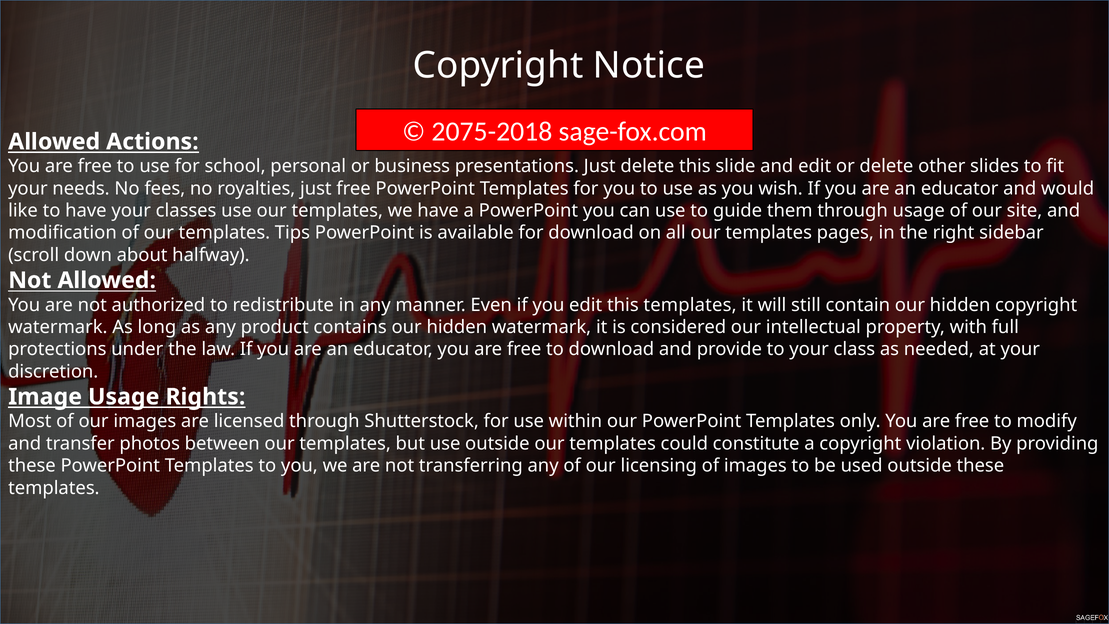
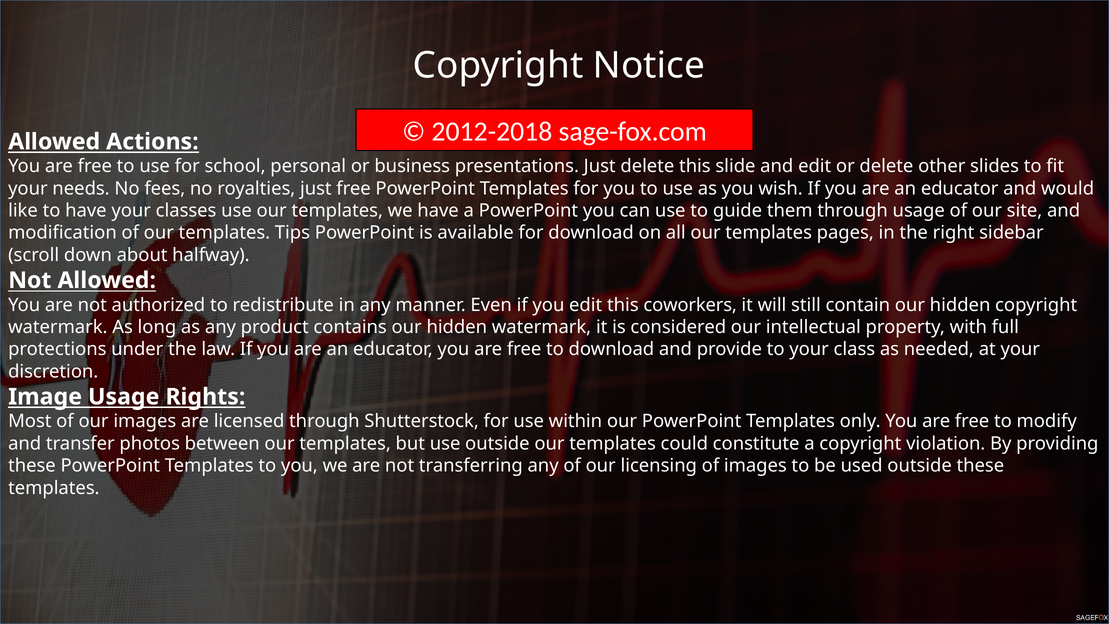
2075-2018: 2075-2018 -> 2012-2018 (492, 132)
this templates: templates -> coworkers (690, 305)
